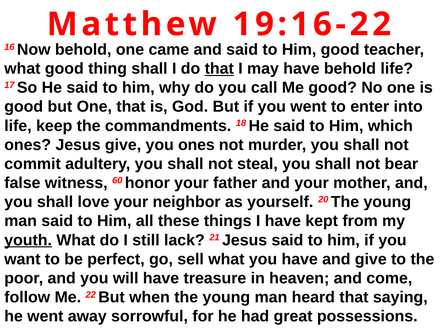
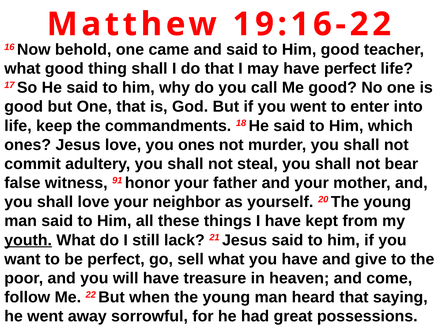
that underline: present -> none (219, 69)
have behold: behold -> perfect (350, 69)
Jesus give: give -> love (123, 145)
60: 60 -> 91 (117, 180)
